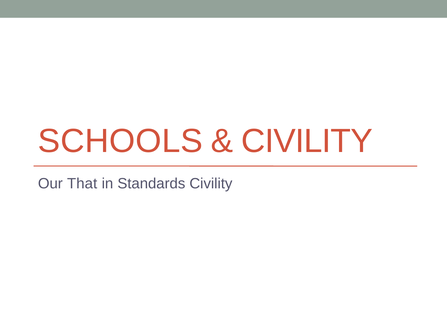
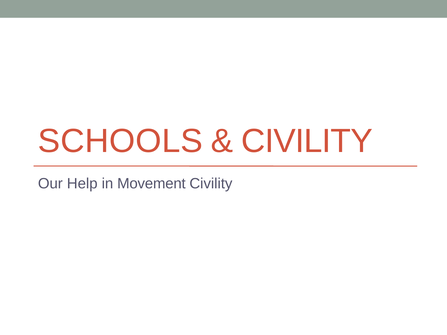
That: That -> Help (82, 184)
Standards: Standards -> Movement (151, 184)
